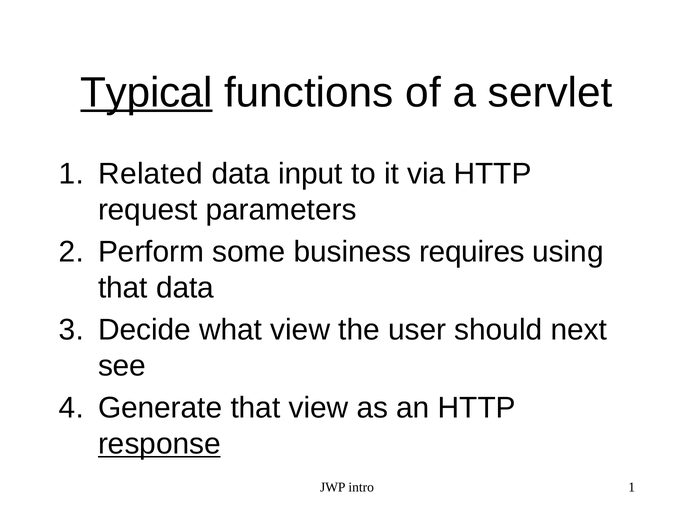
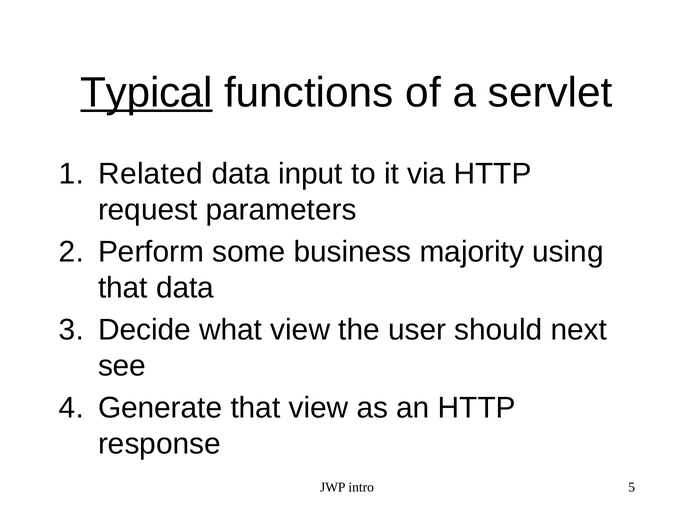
requires: requires -> majority (472, 252)
response underline: present -> none (159, 444)
intro 1: 1 -> 5 (632, 487)
